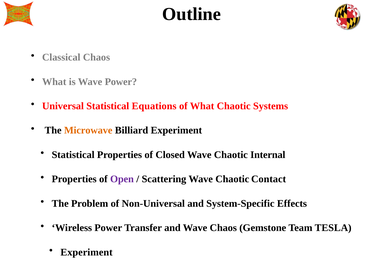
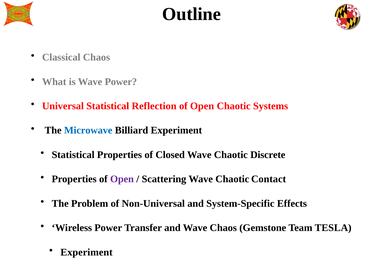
Equations: Equations -> Reflection (154, 106)
What: What -> Open (202, 106)
Microwave colour: orange -> blue (88, 130)
Internal: Internal -> Discrete (268, 155)
